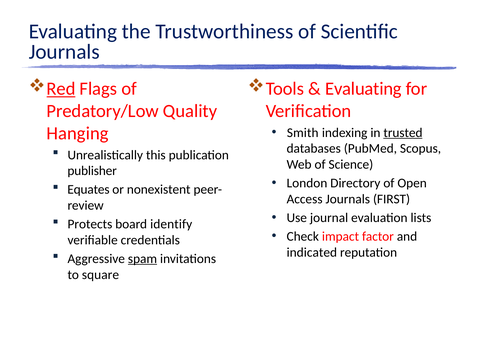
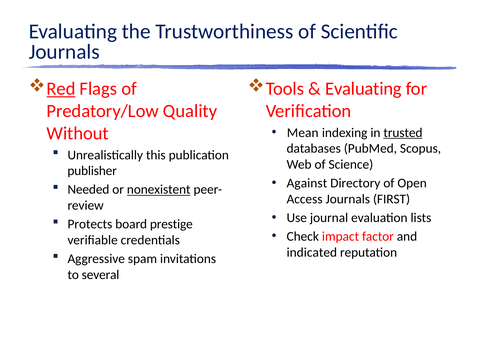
Smith: Smith -> Mean (303, 132)
Hanging: Hanging -> Without (78, 133)
London: London -> Against (307, 183)
Equates: Equates -> Needed (88, 189)
nonexistent underline: none -> present (159, 189)
identify: identify -> prestige (171, 224)
spam underline: present -> none (142, 258)
square: square -> several (101, 274)
